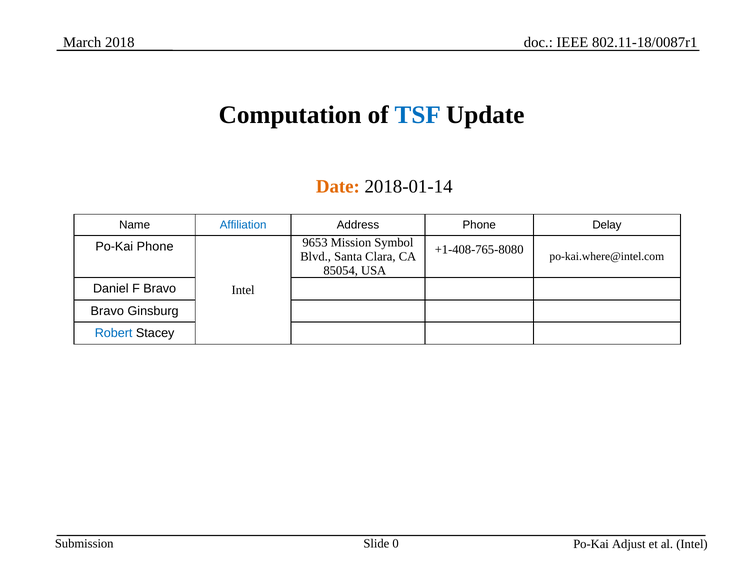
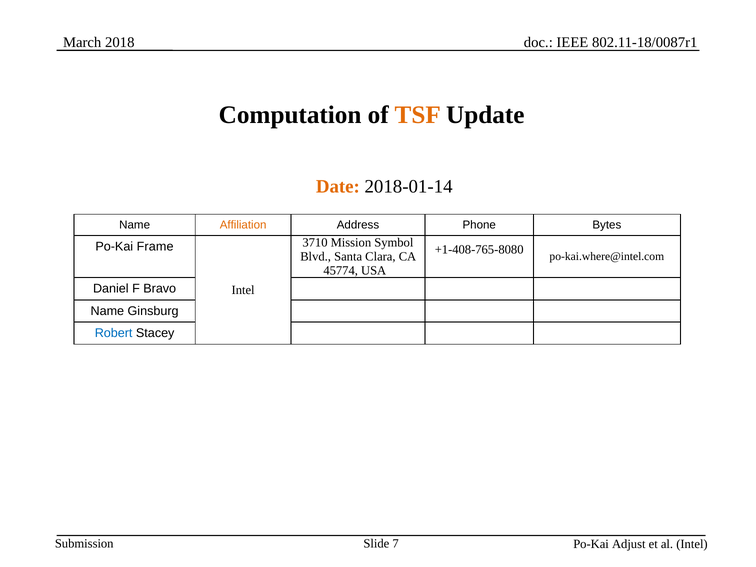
TSF colour: blue -> orange (418, 115)
Affiliation colour: blue -> orange (243, 225)
Delay: Delay -> Bytes (607, 225)
9653: 9653 -> 3710 (315, 243)
Po-Kai Phone: Phone -> Frame (155, 247)
85054: 85054 -> 45774 (341, 271)
Bravo: Bravo -> Name (107, 311)
0: 0 -> 7 (396, 544)
